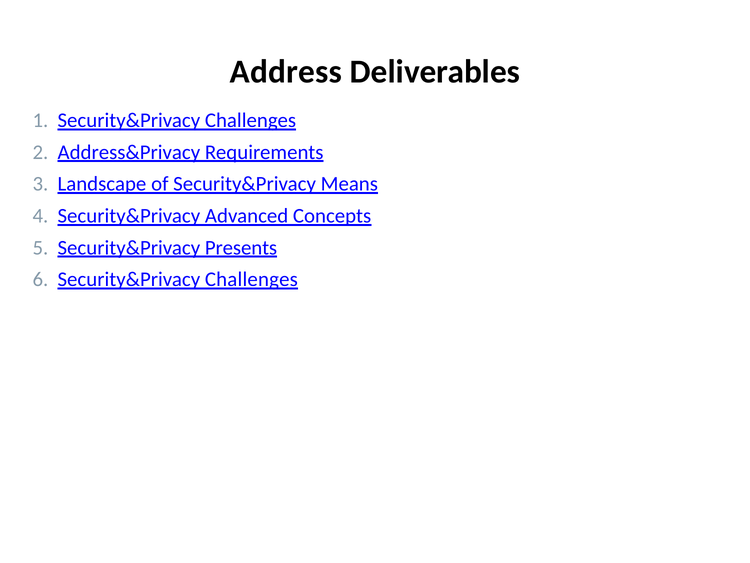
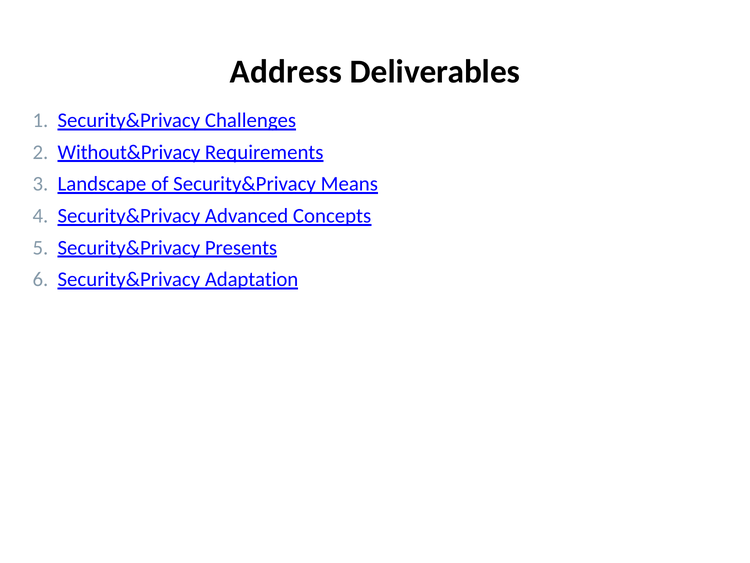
Address&Privacy: Address&Privacy -> Without&Privacy (129, 152)
Challenges: Challenges -> Adaptation (252, 279)
